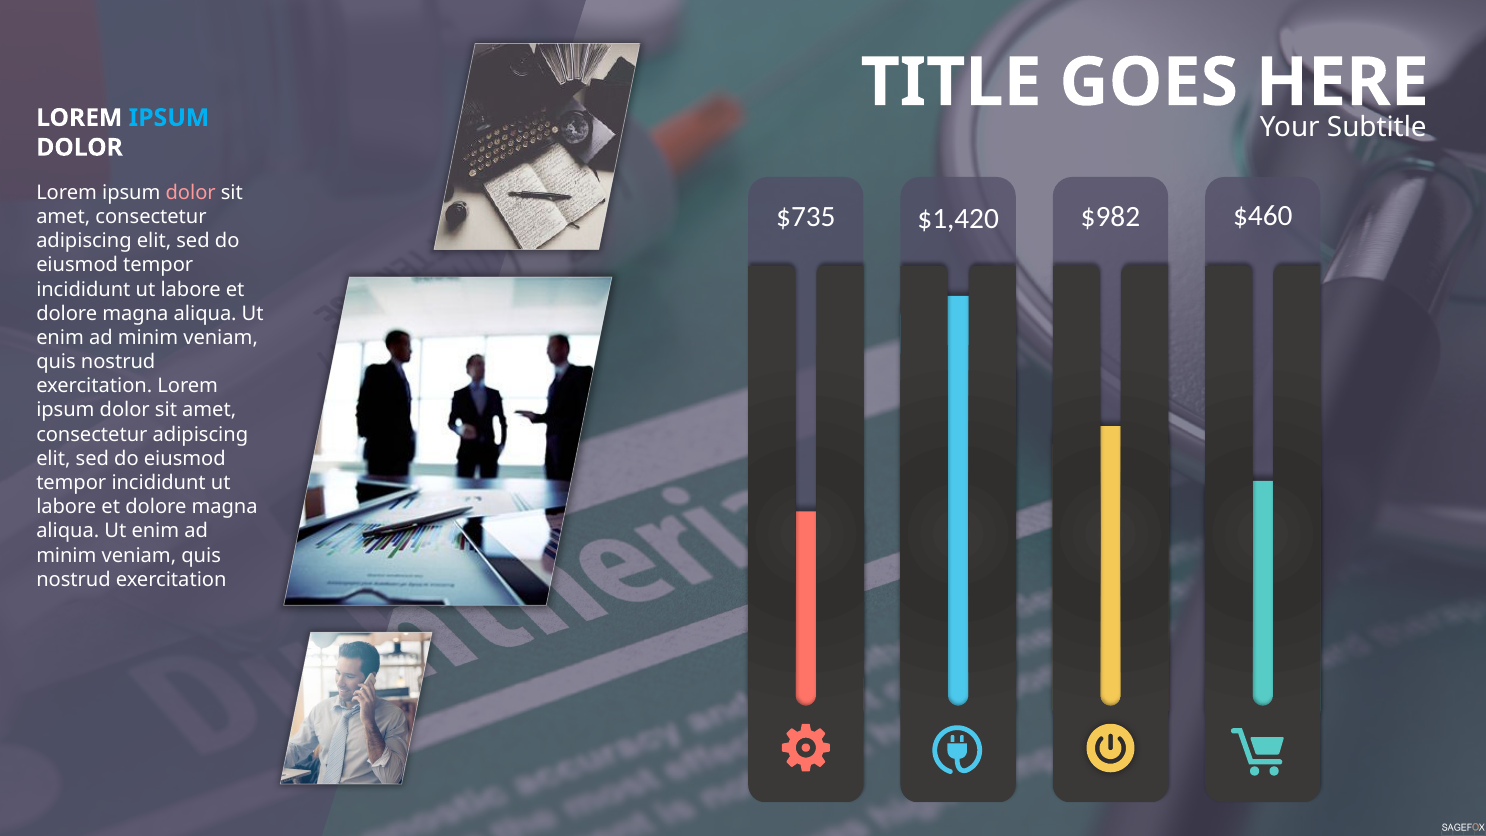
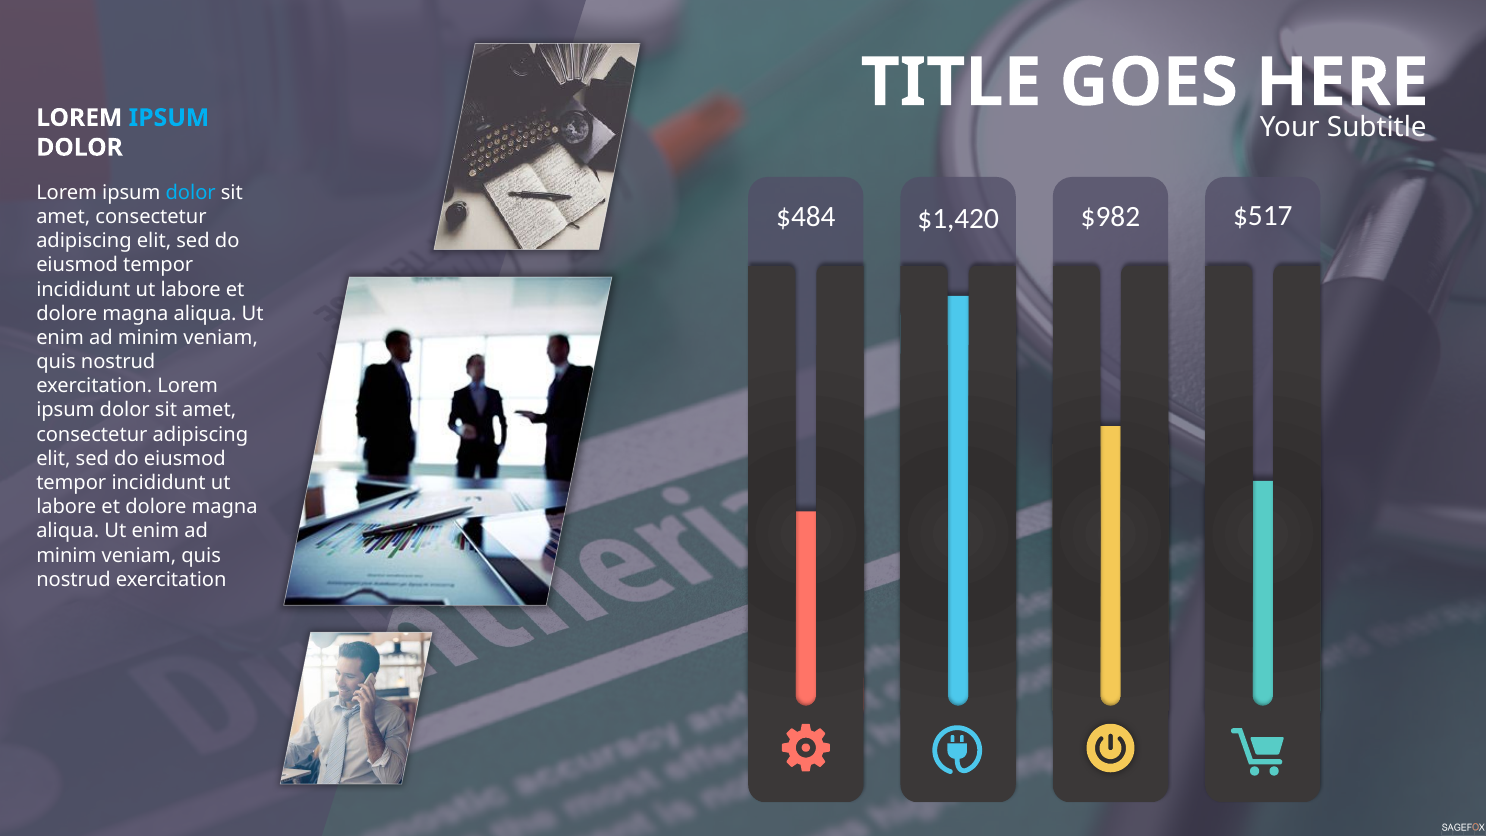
dolor colour: pink -> light blue (191, 193)
$735: $735 -> $484 (806, 217)
$460: $460 -> $517 (1263, 216)
